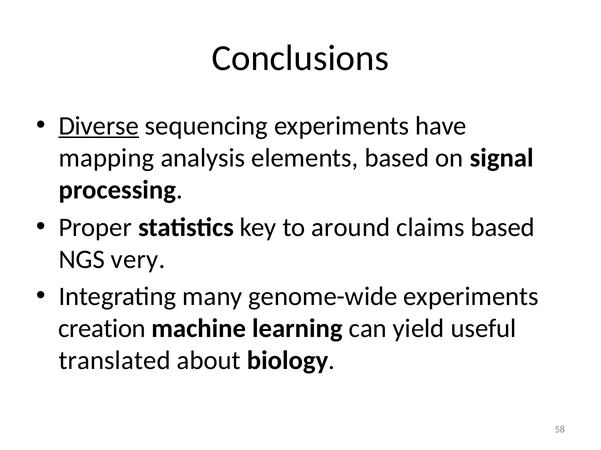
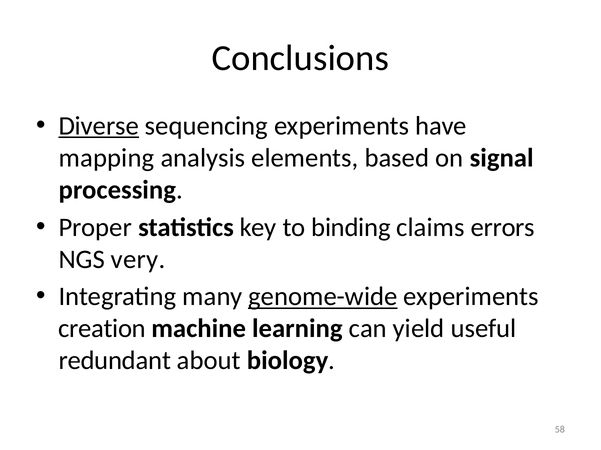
around: around -> binding (351, 228)
claims based: based -> errors (503, 228)
genome-wide underline: none -> present (323, 297)
translated: translated -> redundant (115, 361)
